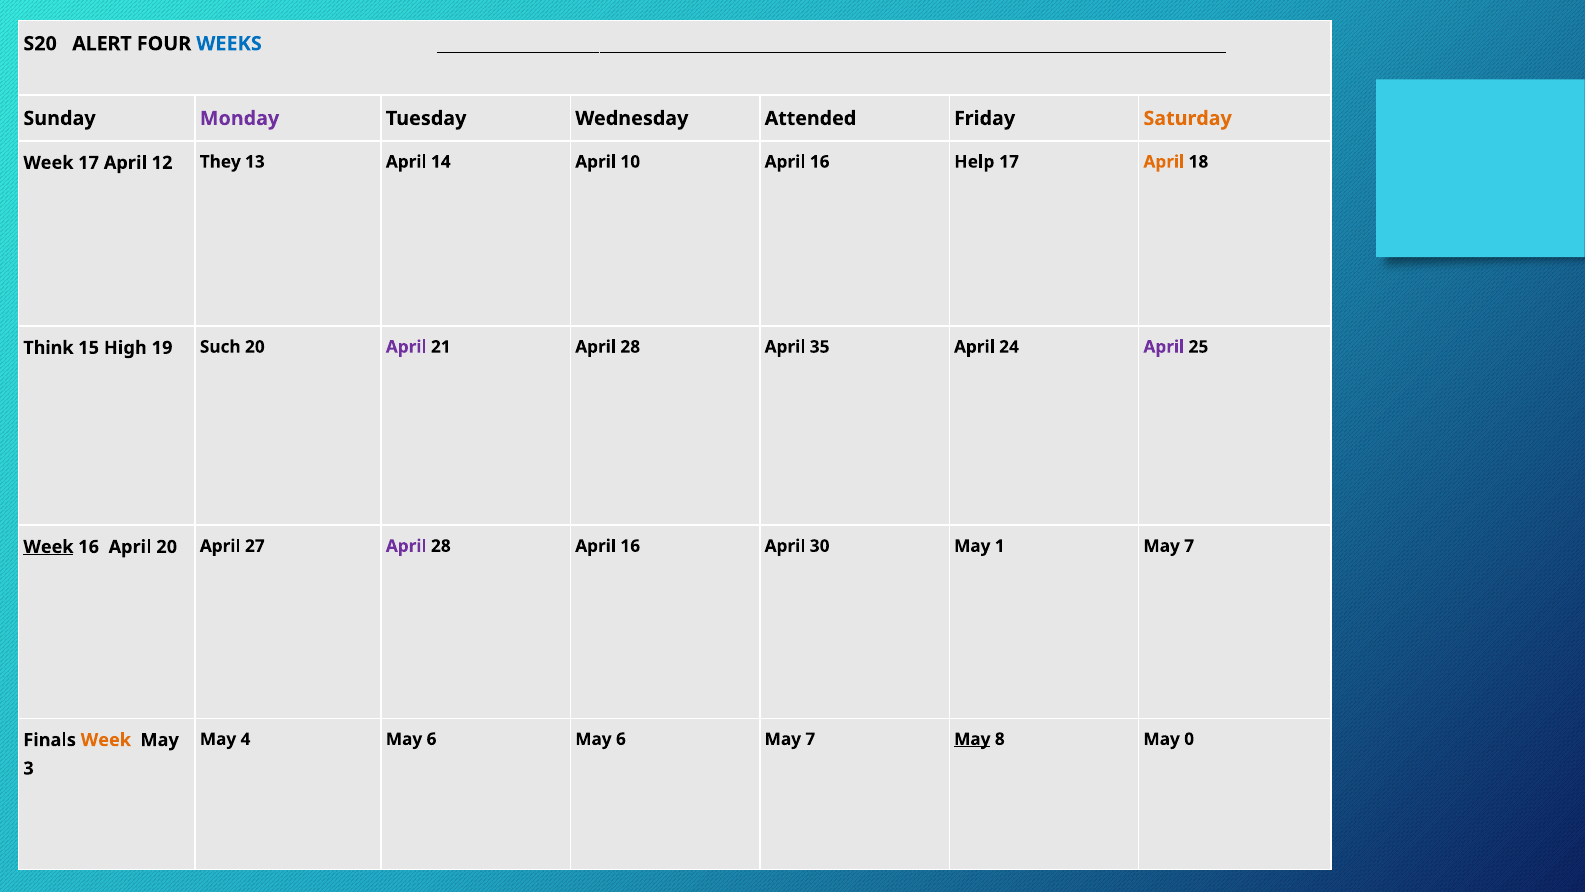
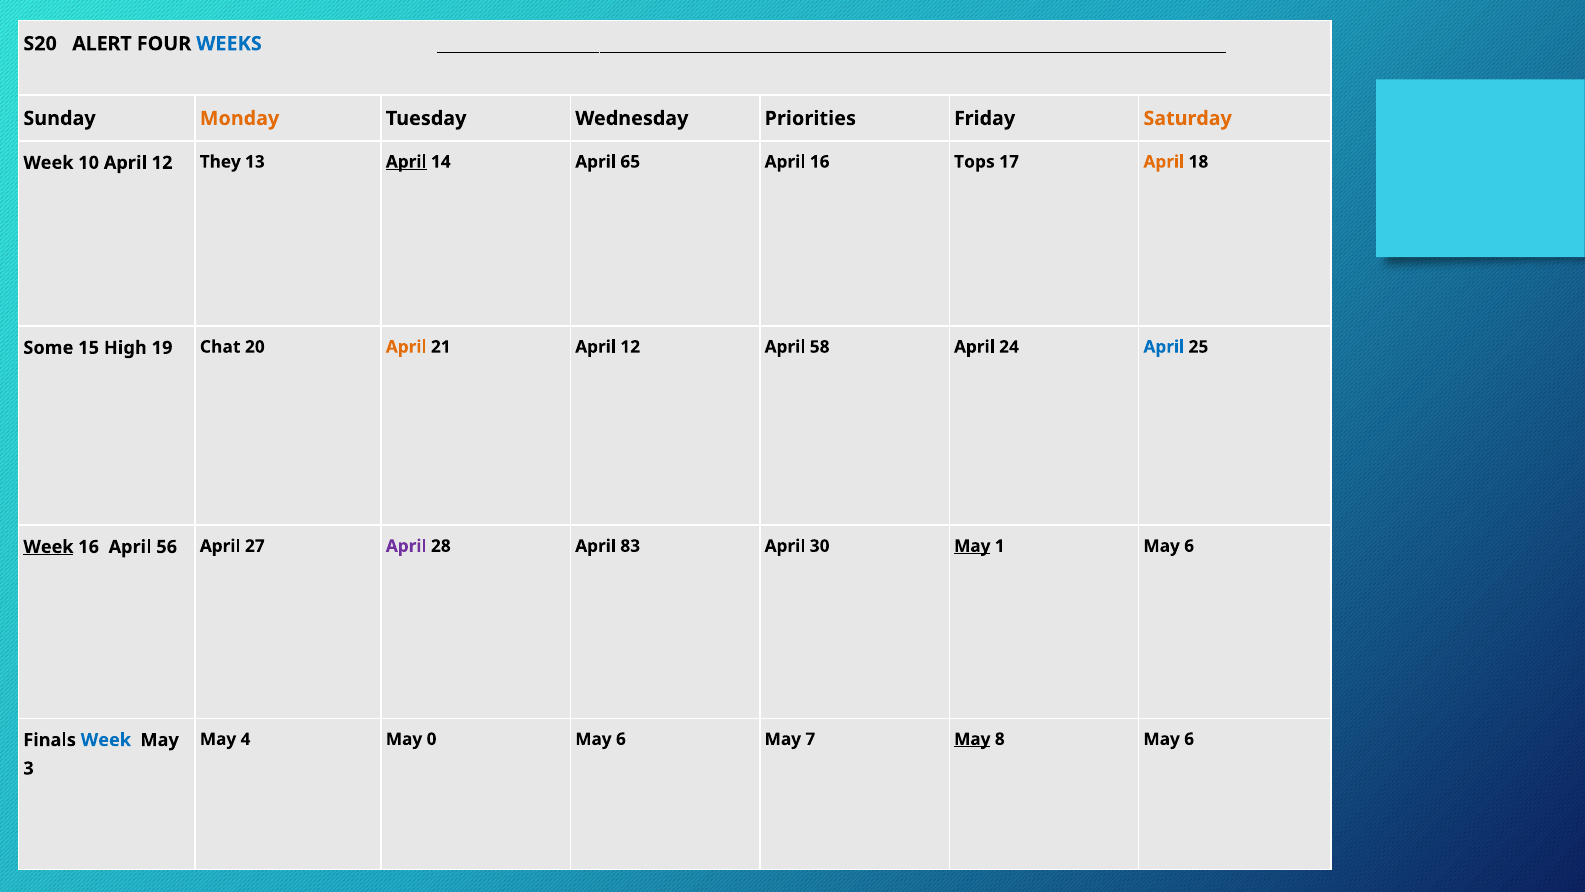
Monday colour: purple -> orange (240, 118)
Attended: Attended -> Priorities (810, 118)
Week 17: 17 -> 10 (89, 163)
April underline: none -> present (406, 162)
10: 10 -> 65 (630, 162)
Help: Help -> Tops (974, 162)
Think: Think -> Some (48, 348)
Such: Such -> Chat (220, 347)
April colour: purple -> orange (406, 347)
21 April 28: 28 -> 12 (630, 347)
35: 35 -> 58 (820, 347)
April colour: purple -> blue (1164, 347)
April 20: 20 -> 56 (167, 547)
28 April 16: 16 -> 83 (630, 546)
May underline: none -> present (972, 546)
1 May 7: 7 -> 6 (1189, 546)
4 May 6: 6 -> 0 (432, 739)
8 May 0: 0 -> 6 (1189, 739)
Week colour: orange -> blue (106, 740)
